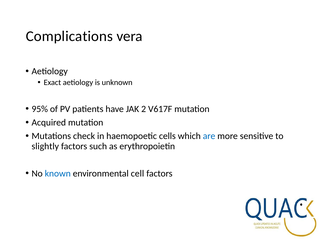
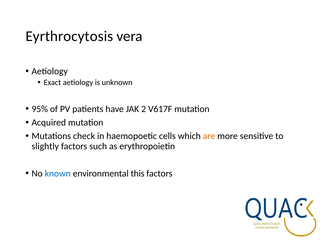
Complications: Complications -> Eyrthrocytosis (69, 36)
are colour: blue -> orange (209, 136)
cell: cell -> this (138, 173)
